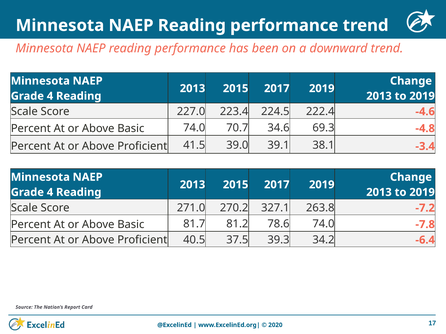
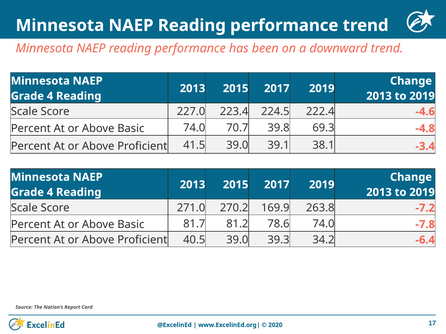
34.6: 34.6 -> 39.8 (279, 128)
327.1: 327.1 -> 169.9 (275, 208)
40.5 37.5: 37.5 -> 39.0 (237, 240)
